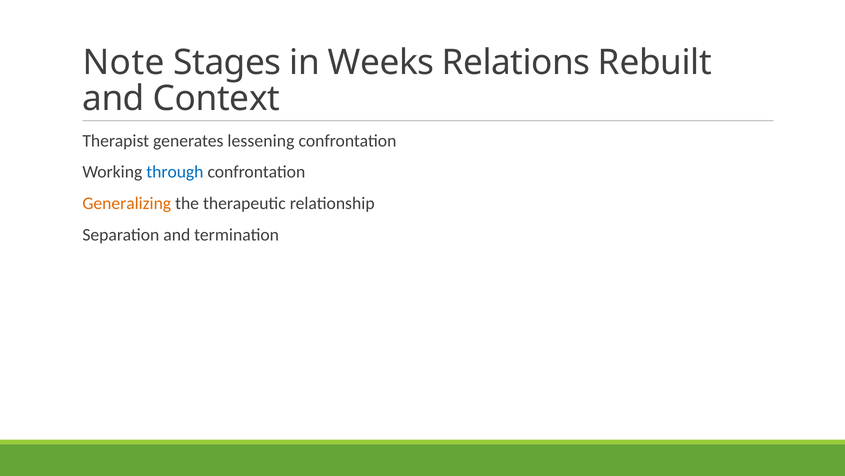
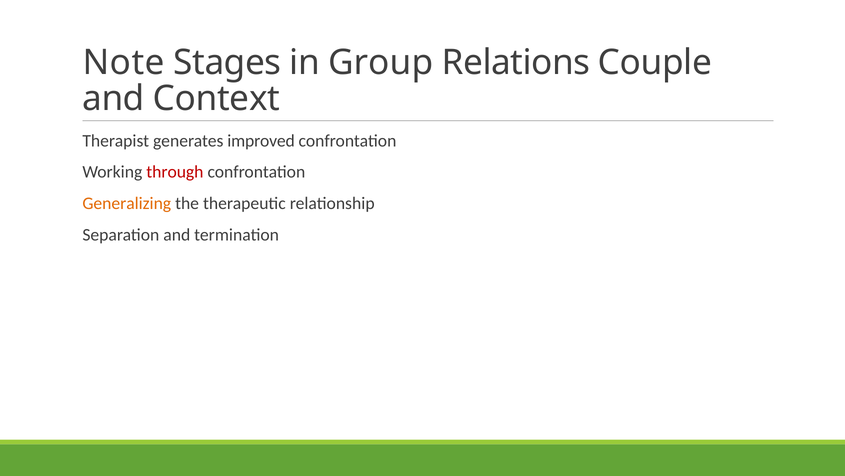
Weeks: Weeks -> Group (381, 63)
Rebuilt: Rebuilt -> Couple (655, 63)
lessening: lessening -> improved (261, 140)
through colour: blue -> red (175, 172)
